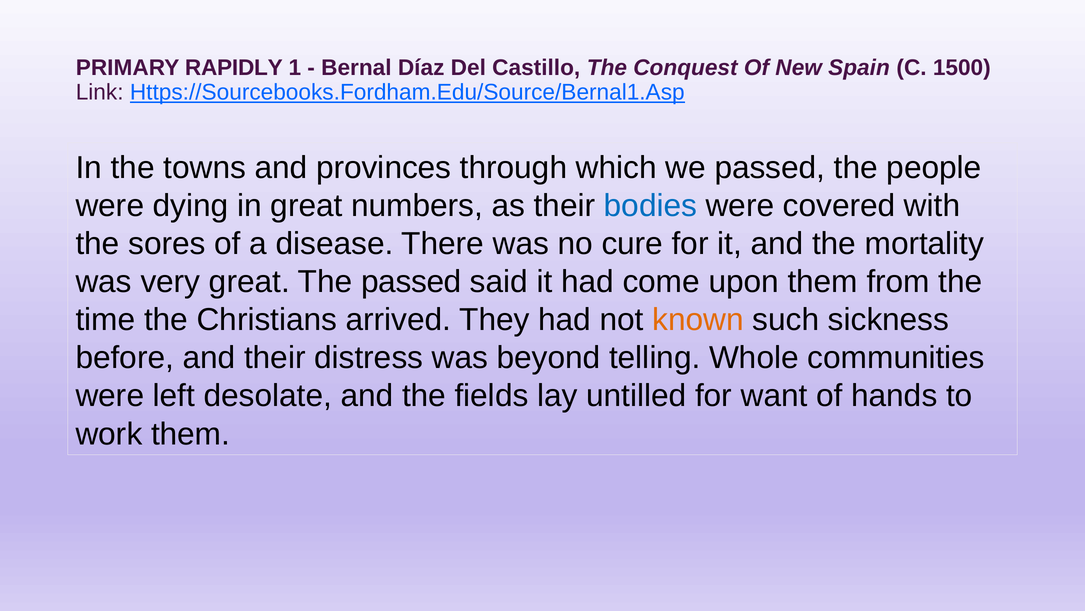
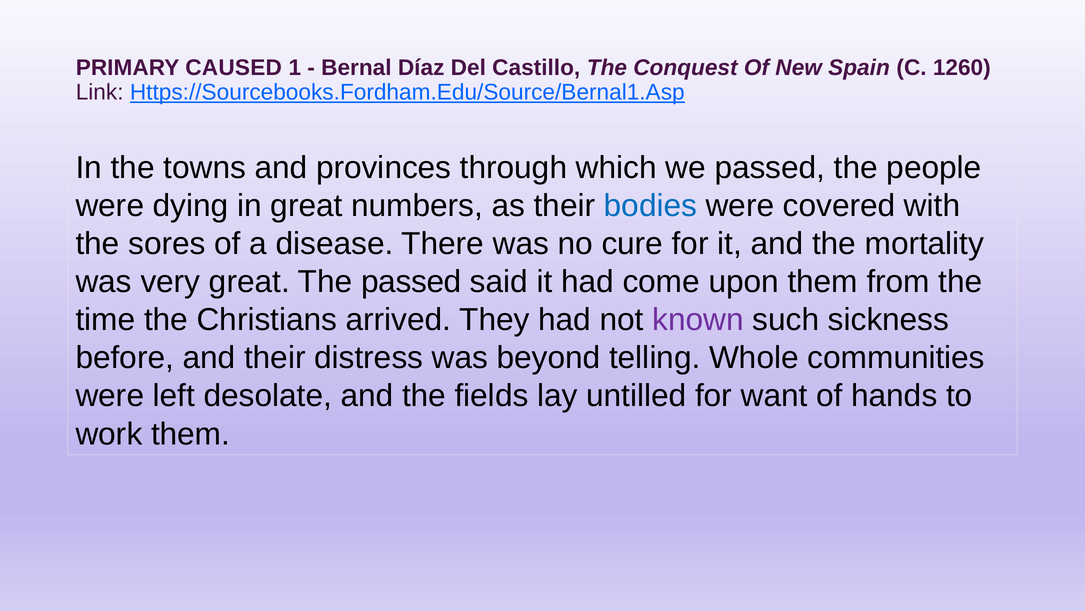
RAPIDLY: RAPIDLY -> CAUSED (234, 68)
1500: 1500 -> 1260 (962, 68)
known colour: orange -> purple (698, 320)
